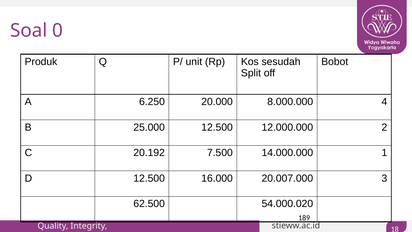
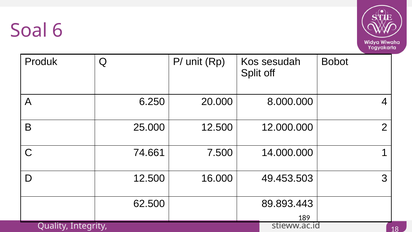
0: 0 -> 6 (58, 31)
20.192: 20.192 -> 74.661 (149, 153)
20.007.000: 20.007.000 -> 49.453.503 (287, 178)
54.000.020: 54.000.020 -> 89.893.443 (287, 204)
